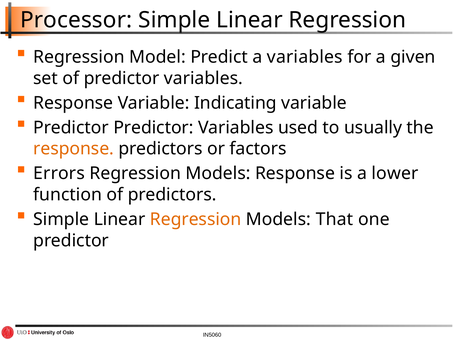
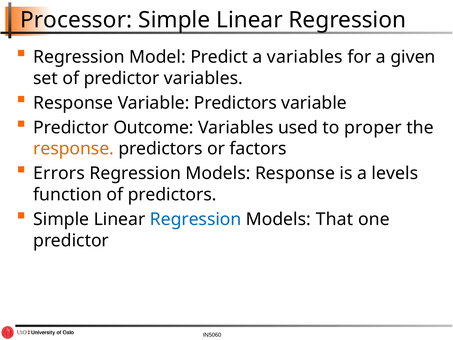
Variable Indicating: Indicating -> Predictors (235, 103)
Predictor Predictor: Predictor -> Outcome (153, 128)
usually: usually -> proper (373, 128)
lower: lower -> levels (395, 173)
Regression colour: orange -> blue (196, 219)
